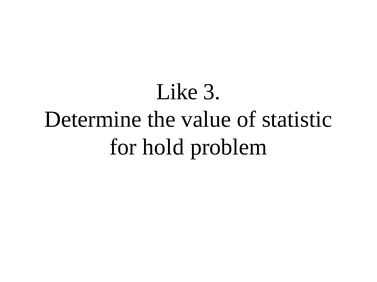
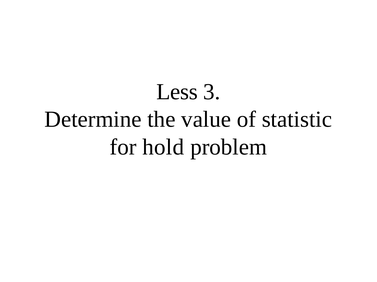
Like: Like -> Less (177, 92)
